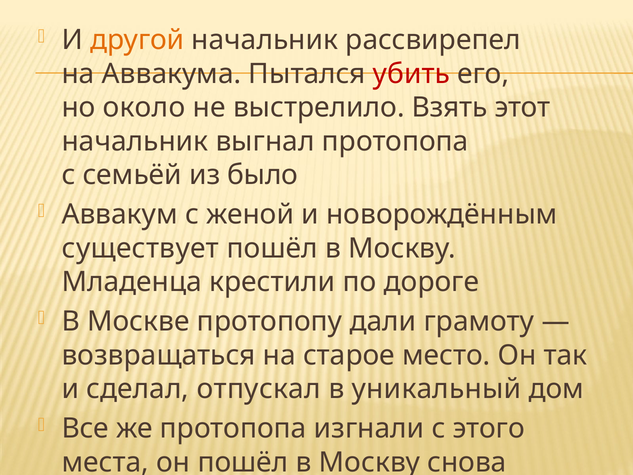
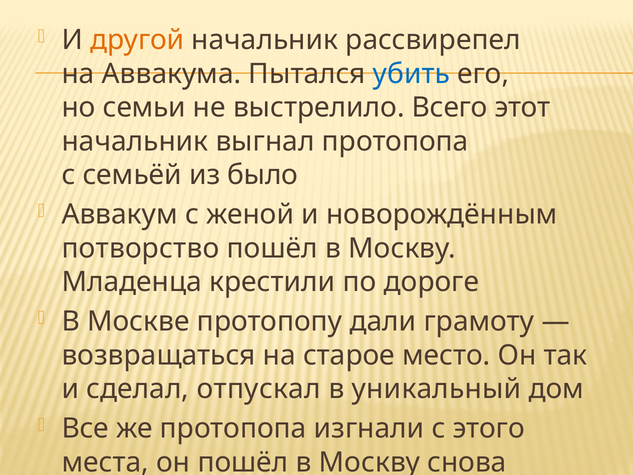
убить colour: red -> blue (411, 74)
около: около -> семьи (144, 108)
Взять: Взять -> Всего (450, 108)
существует: существует -> потворство (141, 248)
